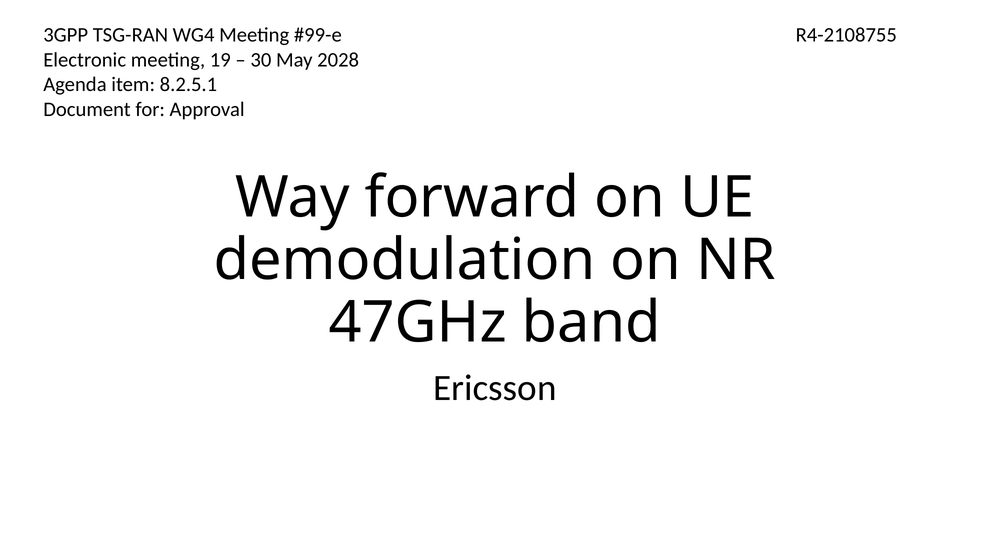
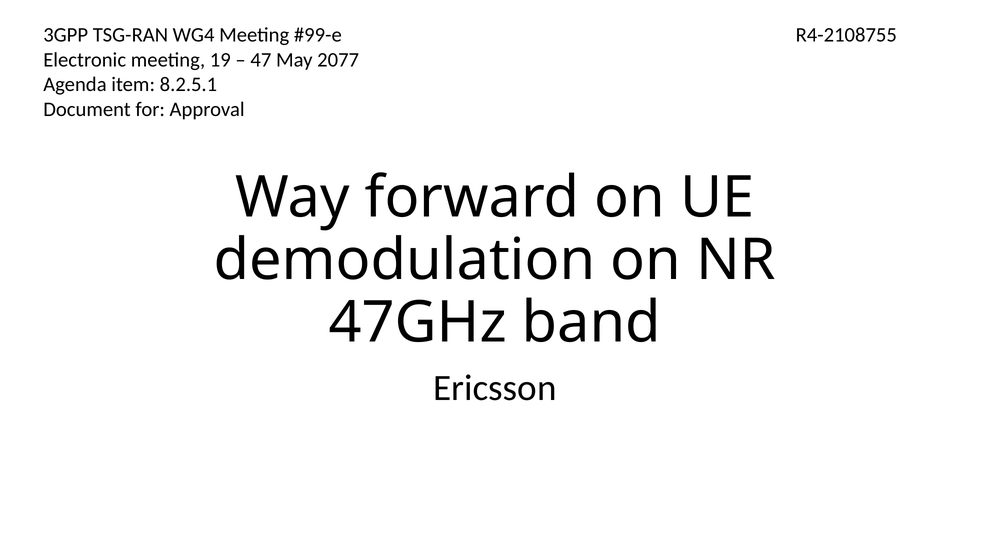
30: 30 -> 47 (261, 60)
2028: 2028 -> 2077 (338, 60)
